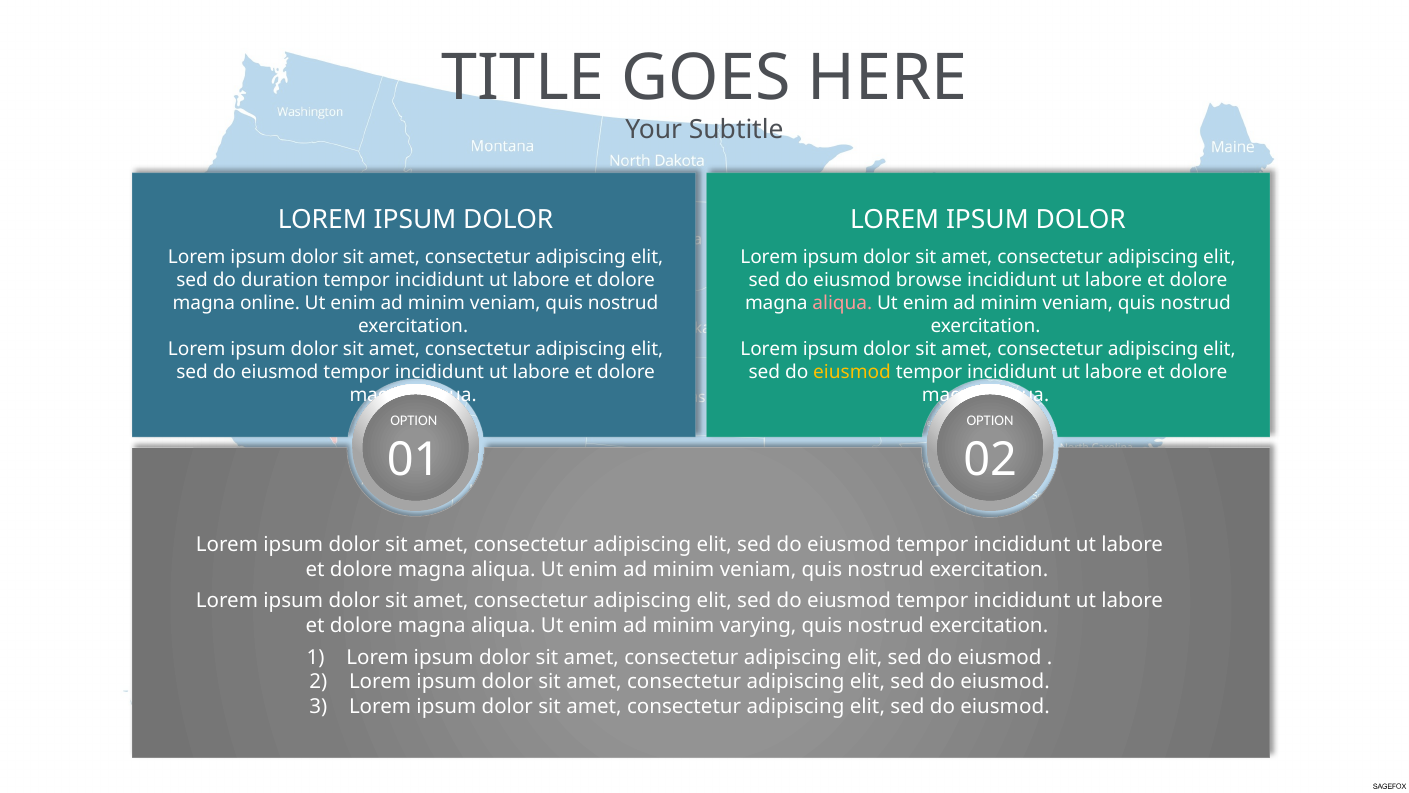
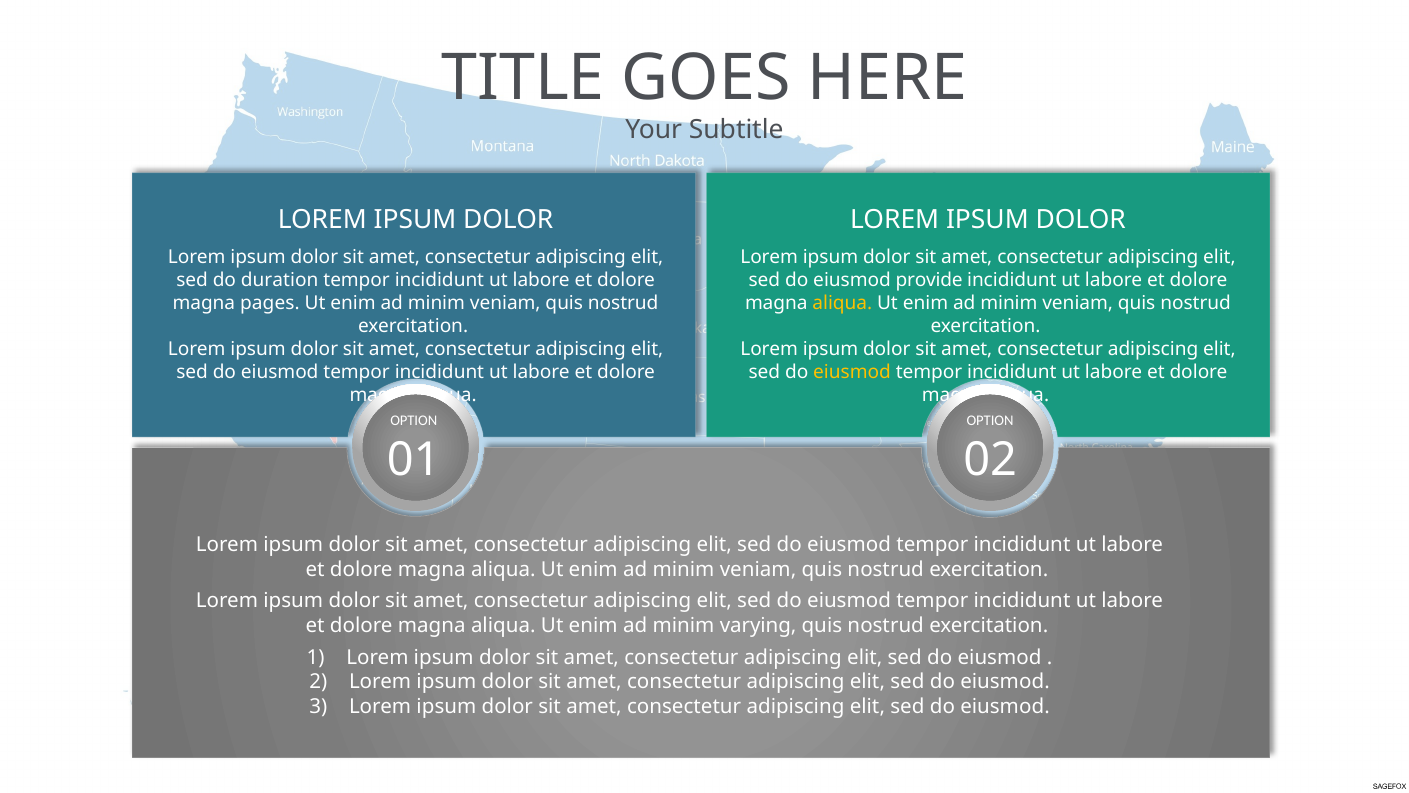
browse: browse -> provide (929, 280)
online: online -> pages (270, 303)
aliqua colour: pink -> yellow (842, 303)
